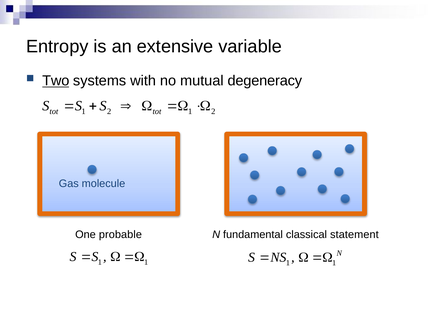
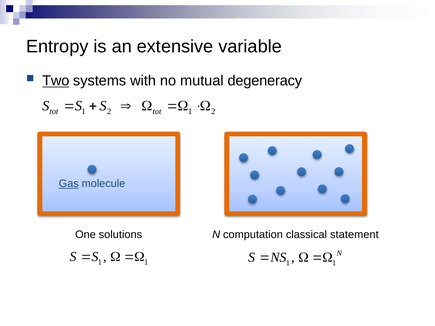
Gas underline: none -> present (69, 184)
probable: probable -> solutions (120, 235)
fundamental: fundamental -> computation (253, 235)
